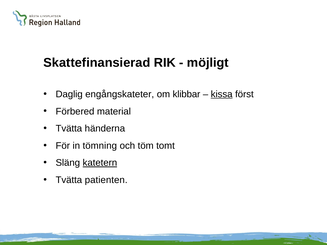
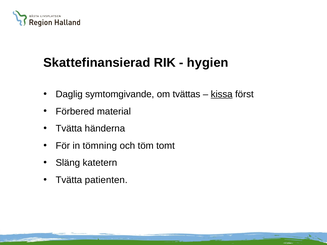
möjligt: möjligt -> hygien (208, 63)
engångskateter: engångskateter -> symtomgivande (120, 94)
klibbar: klibbar -> tvättas (186, 94)
katetern underline: present -> none (100, 163)
